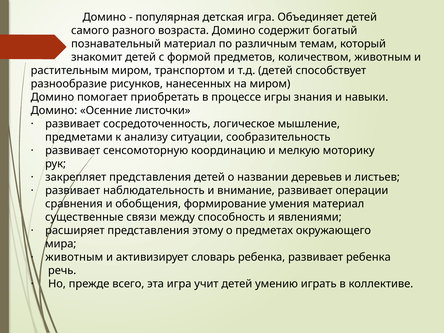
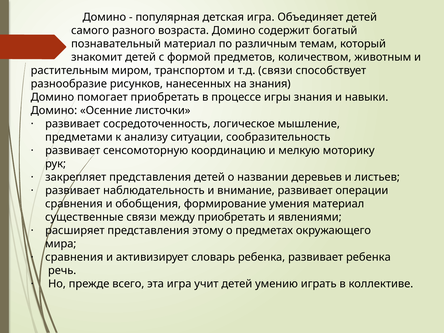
т.д детей: детей -> связи (275, 71)
на миром: миром -> знания (270, 84)
между способность: способность -> приобретать (232, 217)
животным: животным -> сравнения (74, 257)
